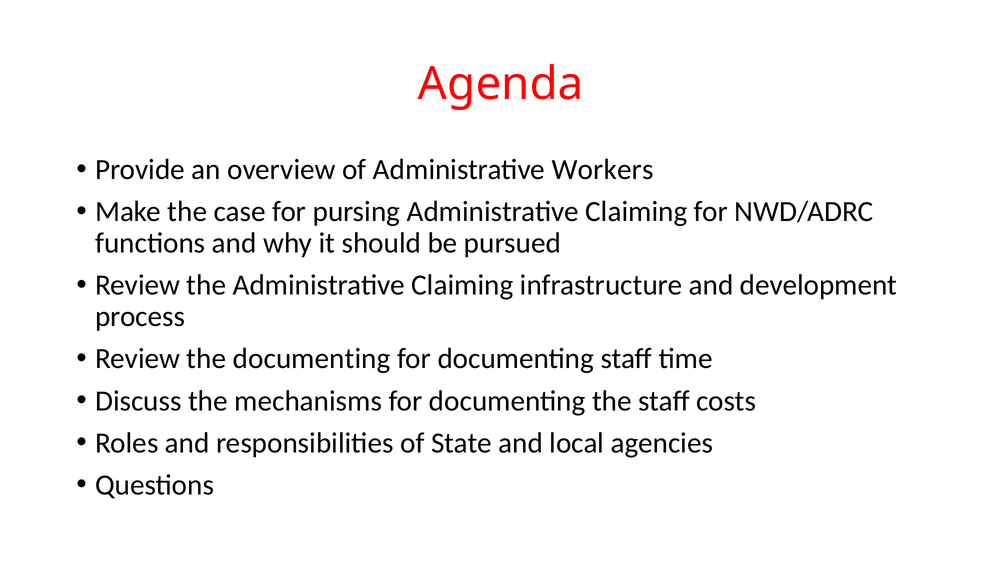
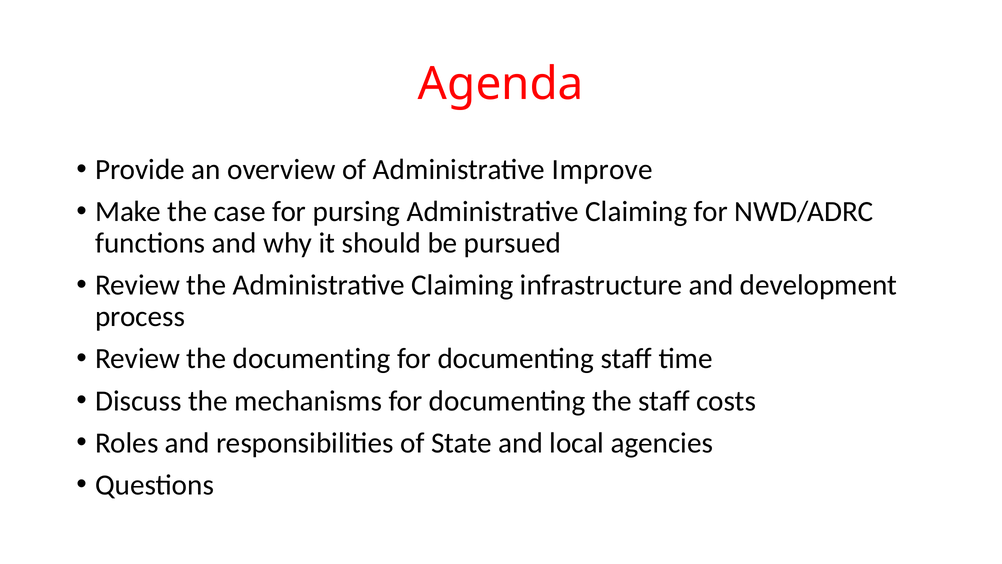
Workers: Workers -> Improve (602, 169)
